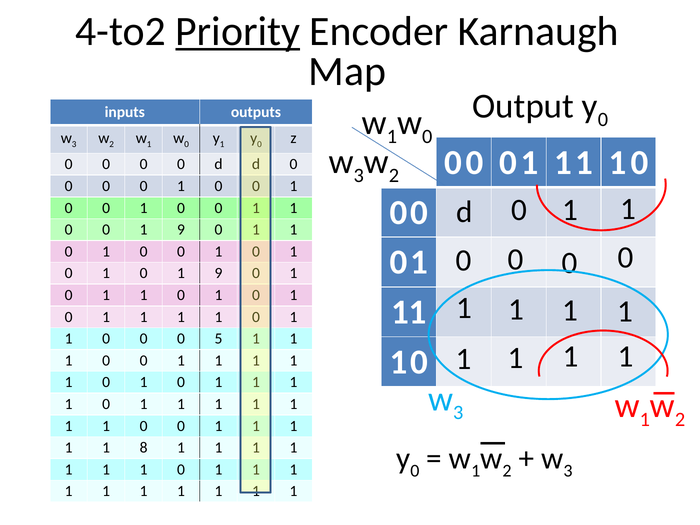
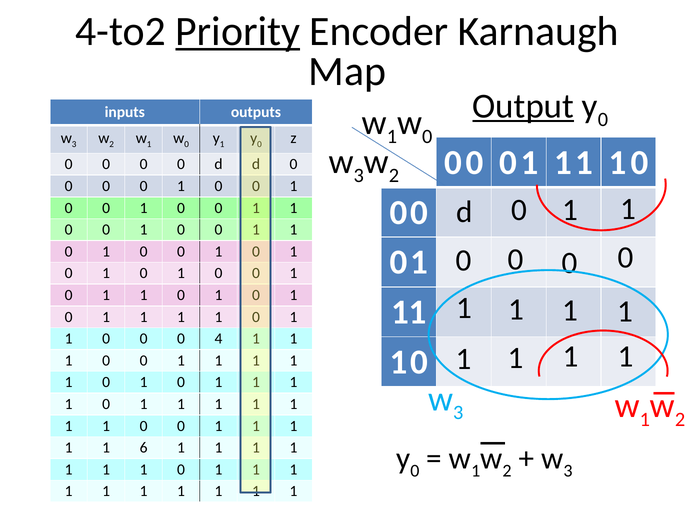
Output underline: none -> present (523, 106)
9: 9 -> 0 (181, 230)
9: 9 -> 0 (219, 273)
5: 5 -> 4 (219, 339)
8: 8 -> 6 (144, 448)
